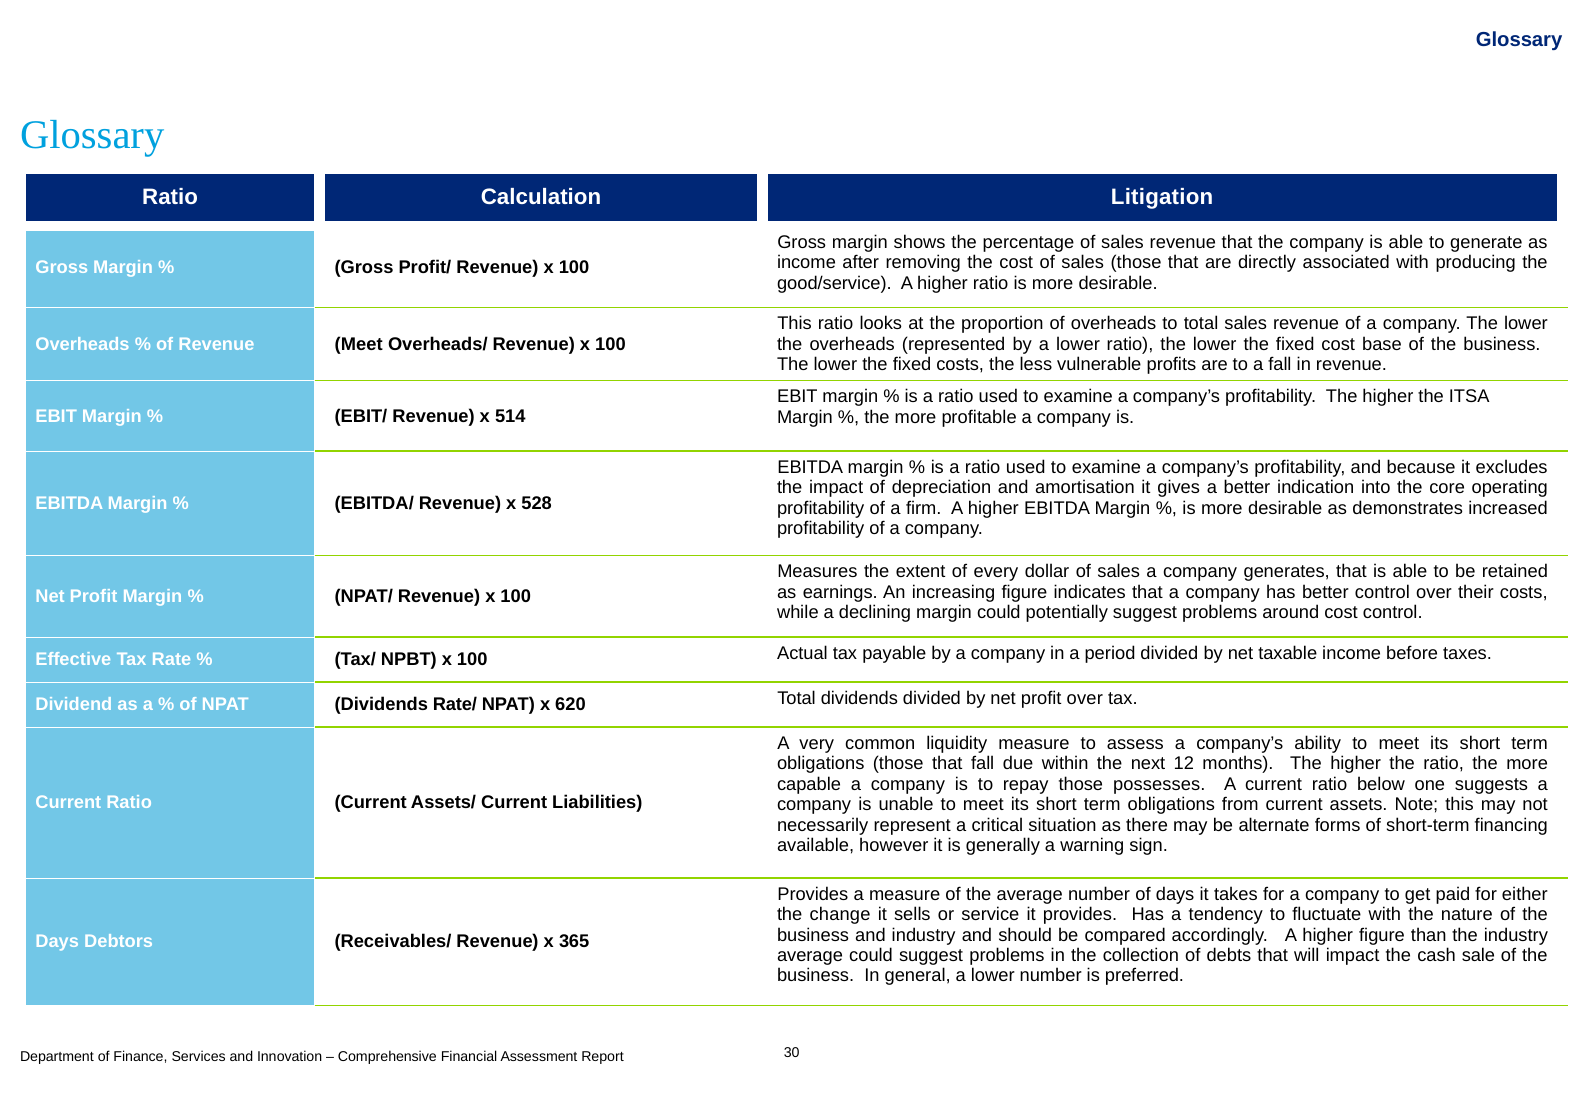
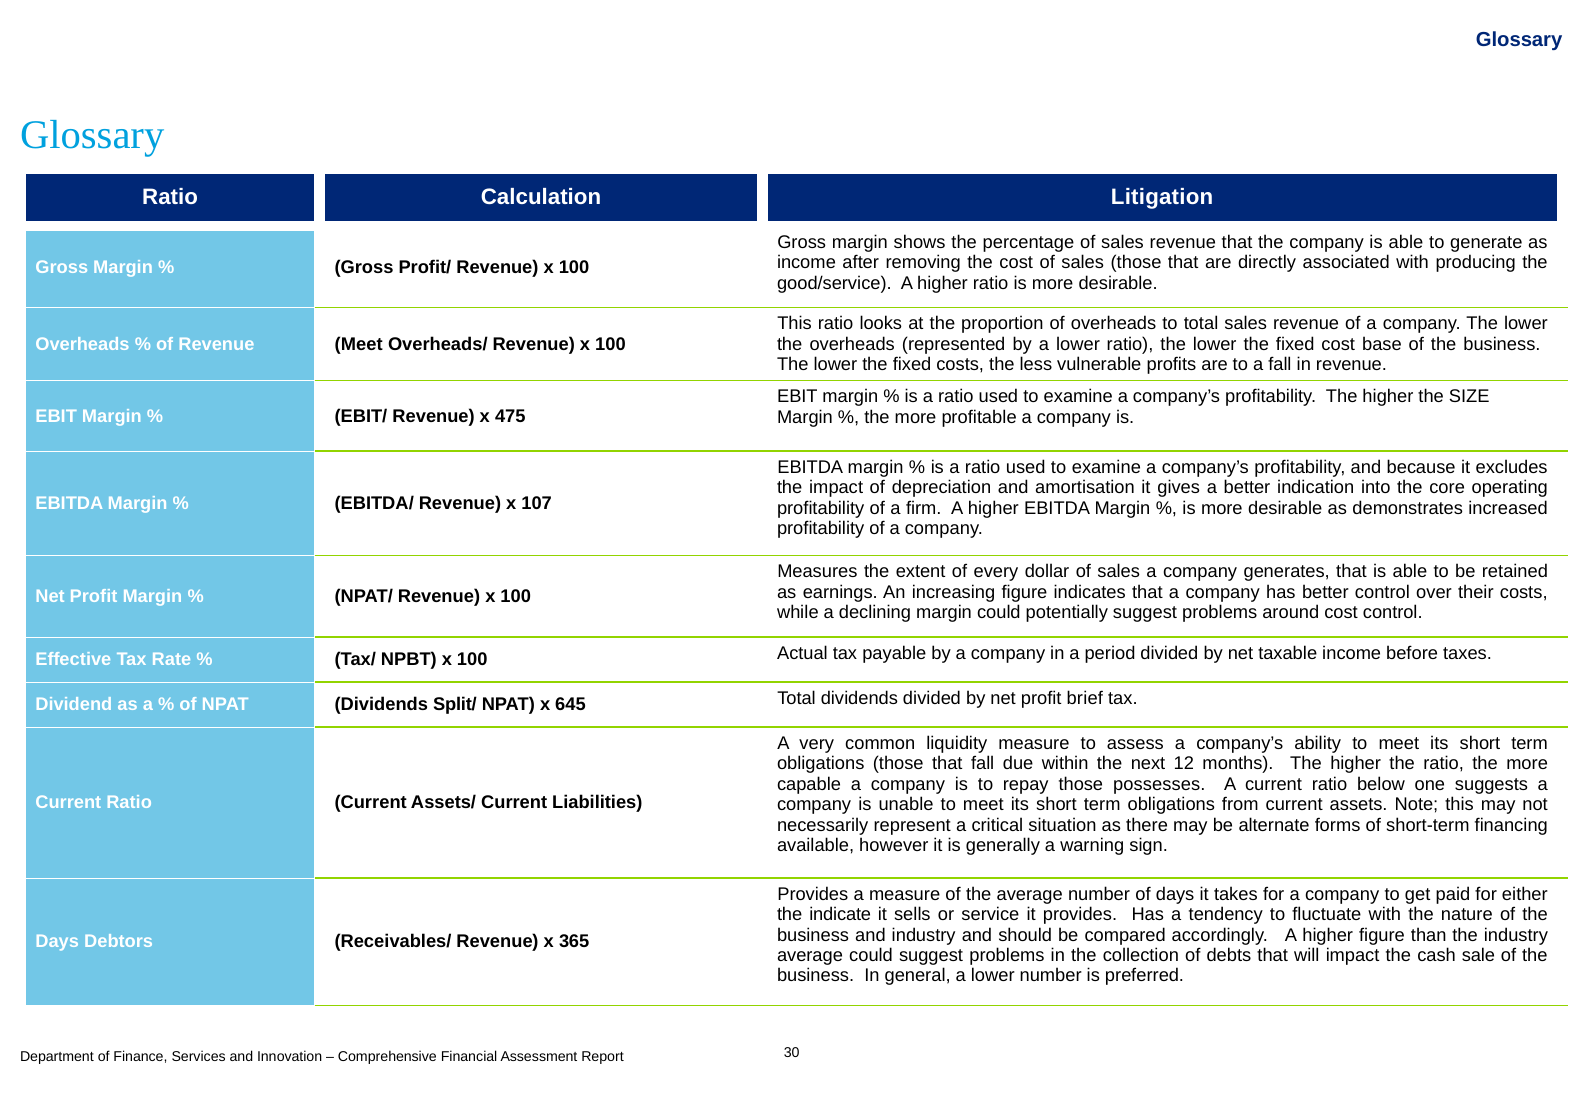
ITSA: ITSA -> SIZE (1469, 397)
514: 514 -> 475 (510, 416)
528: 528 -> 107 (537, 503)
Rate/: Rate/ -> Split/ (455, 705)
620: 620 -> 645 (570, 705)
profit over: over -> brief (1085, 698)
change: change -> indicate (840, 914)
